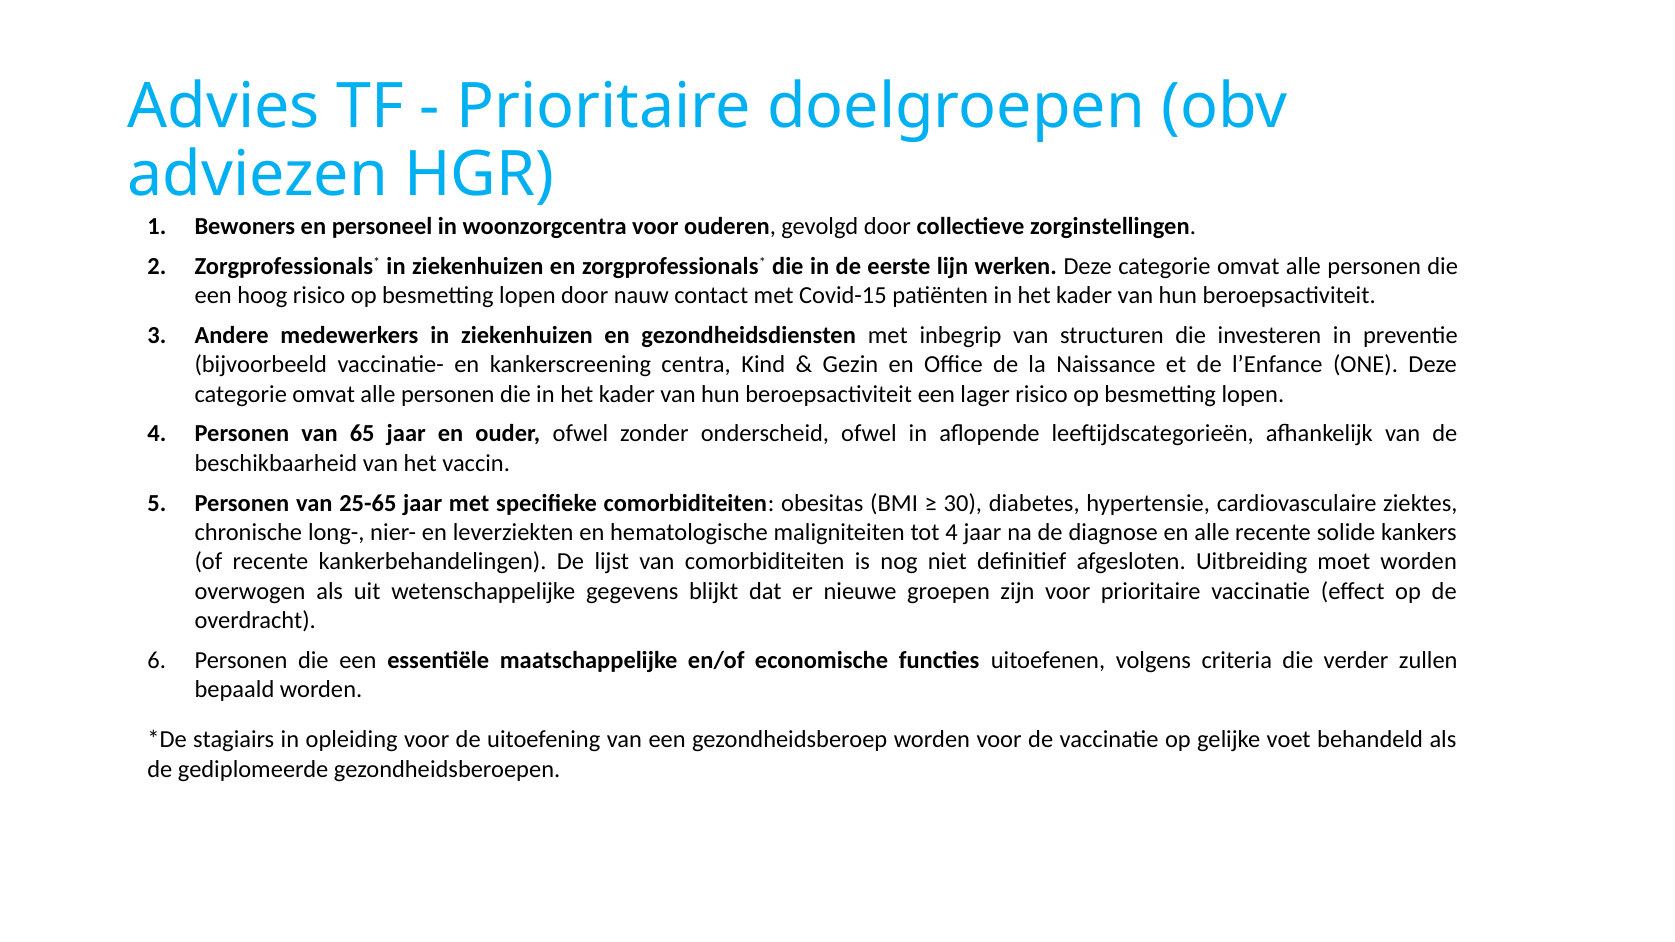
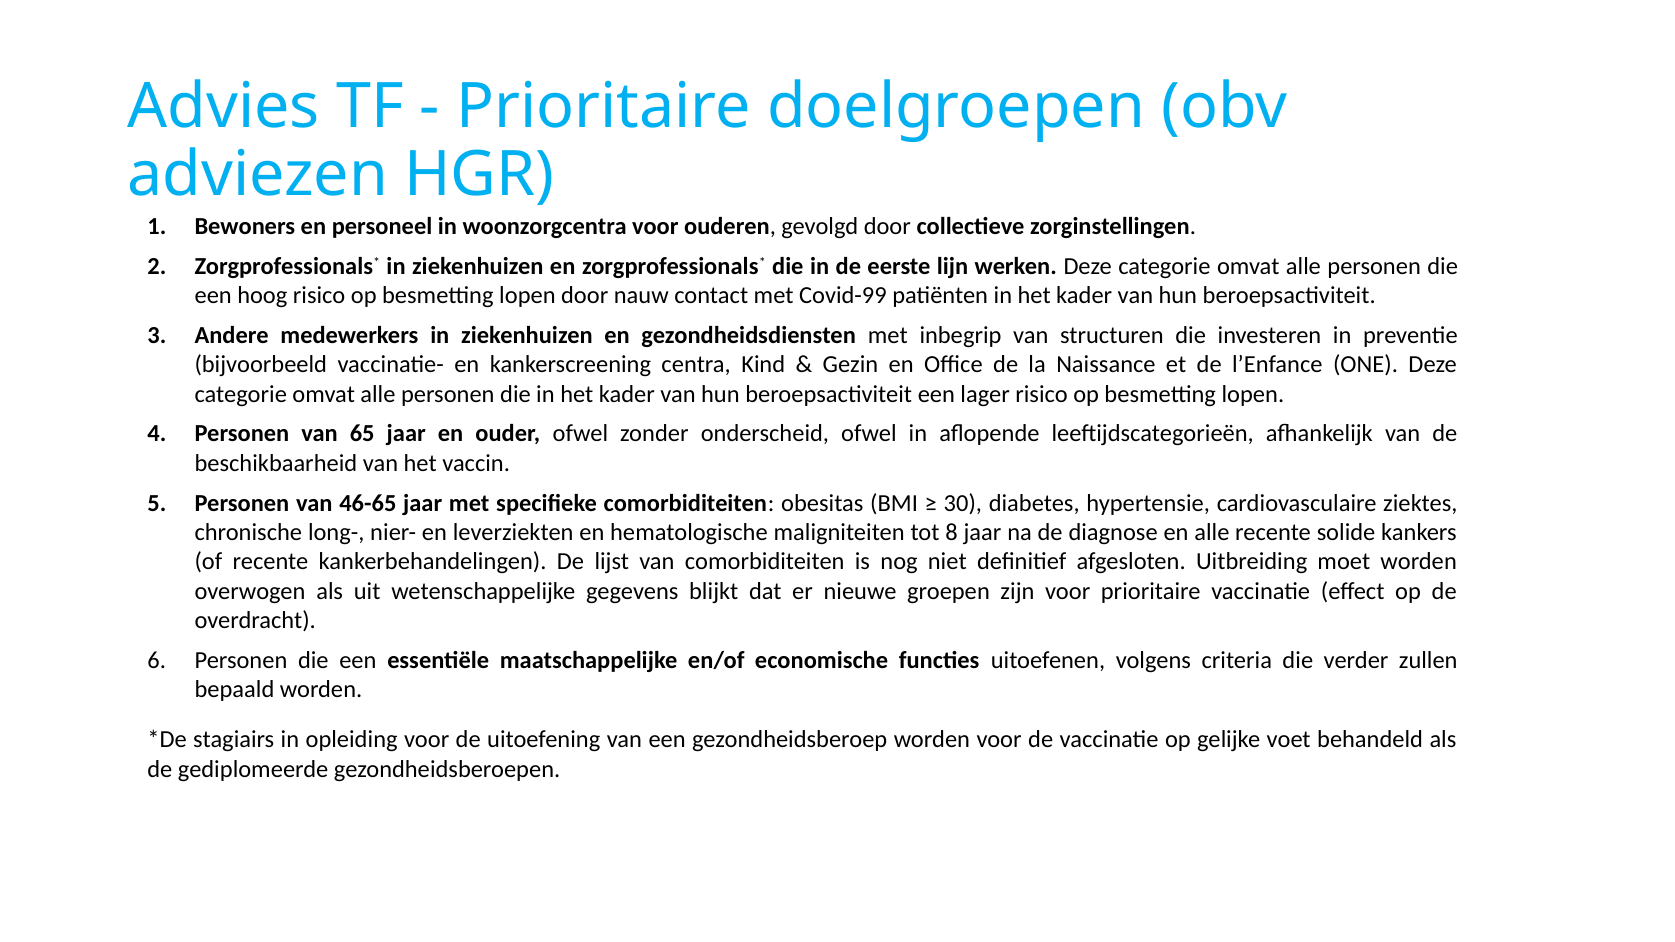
Covid-15: Covid-15 -> Covid-99 (843, 296)
25-65: 25-65 -> 46-65 (368, 503)
tot 4: 4 -> 8 (952, 532)
